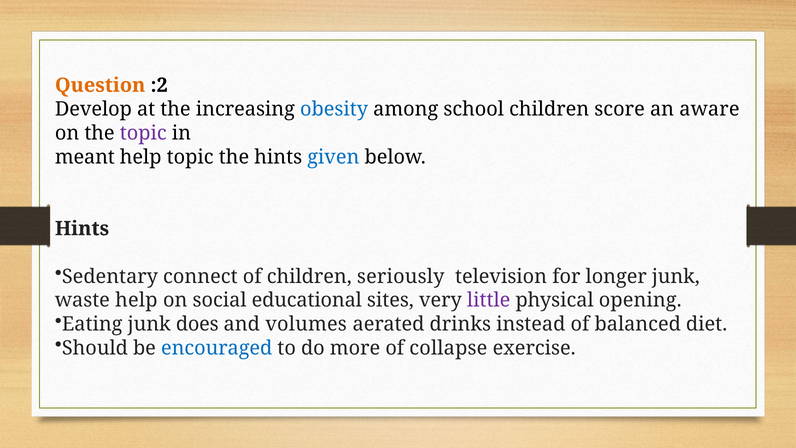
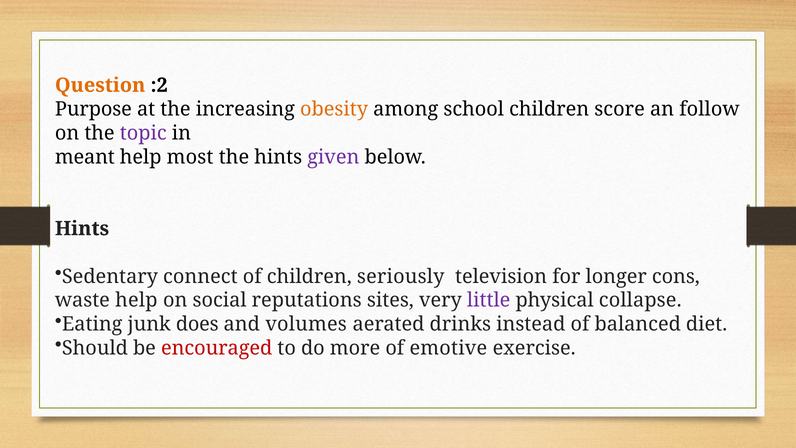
Develop: Develop -> Purpose (93, 109)
obesity colour: blue -> orange (334, 109)
aware: aware -> follow (709, 109)
help topic: topic -> most (190, 157)
given colour: blue -> purple (333, 157)
longer junk: junk -> cons (676, 276)
educational: educational -> reputations (307, 300)
opening: opening -> collapse (640, 300)
encouraged colour: blue -> red (217, 348)
collapse: collapse -> emotive (448, 348)
